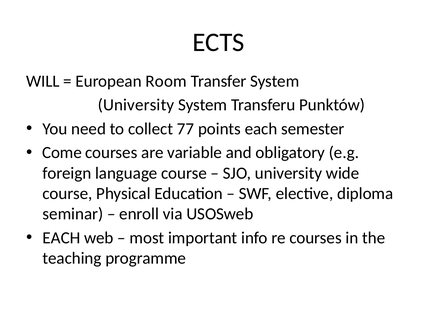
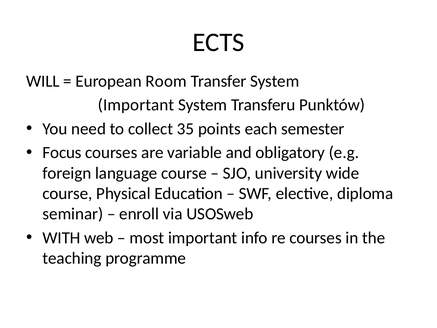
University: University -> Important (136, 105)
77: 77 -> 35 (186, 129)
Come: Come -> Focus (62, 153)
EACH: EACH -> WITH (62, 238)
